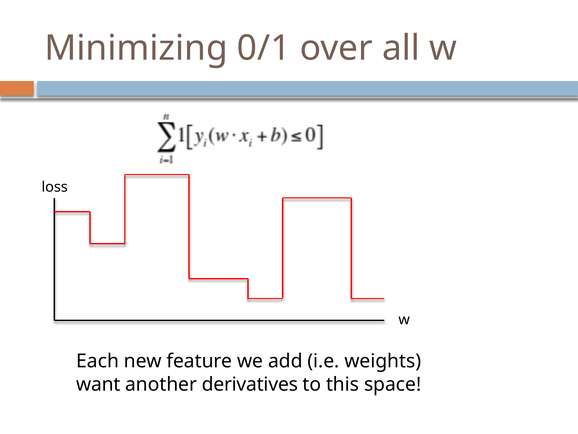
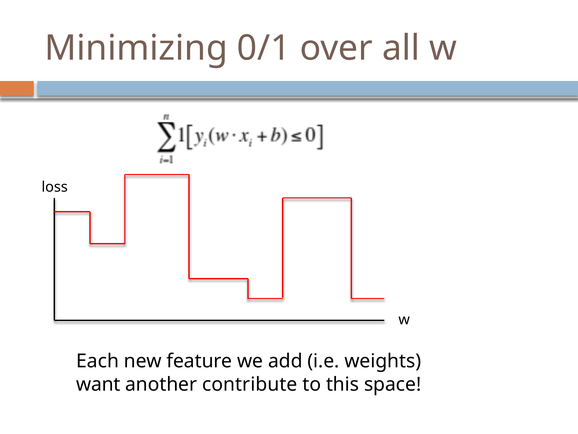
derivatives: derivatives -> contribute (250, 384)
